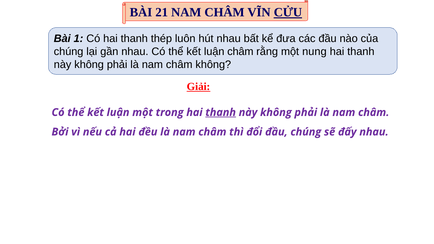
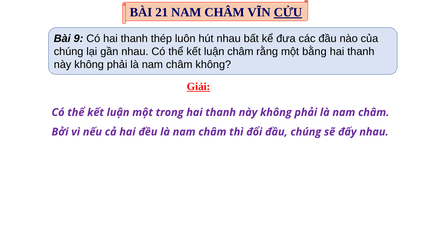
1: 1 -> 9 (78, 39)
nung: nung -> bằng (314, 52)
thanh underline: present -> none (221, 112)
